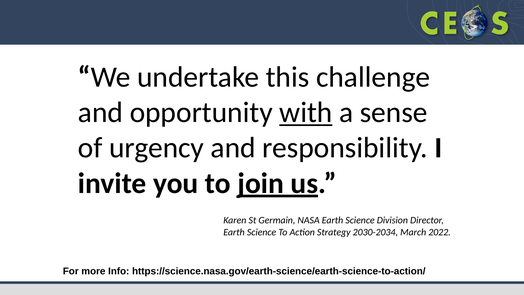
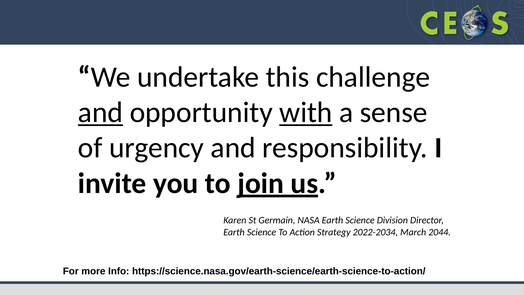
and underline: none -> present (100, 112)
2030-2034: 2030-2034 -> 2022-2034 (375, 232)
2022: 2022 -> 2044 (440, 232)
